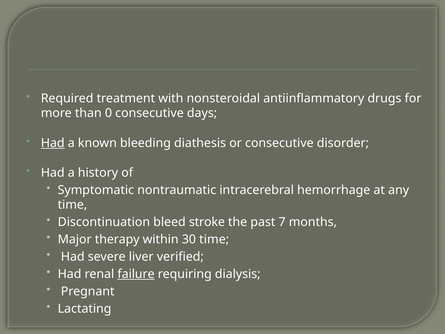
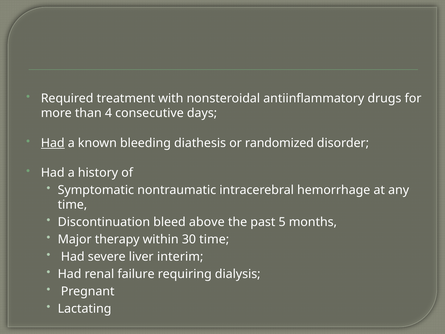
0: 0 -> 4 (108, 113)
or consecutive: consecutive -> randomized (279, 143)
stroke: stroke -> above (207, 222)
7: 7 -> 5 (282, 222)
verified: verified -> interim (180, 257)
failure underline: present -> none (136, 274)
